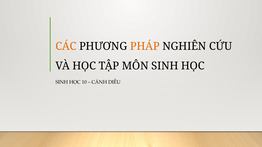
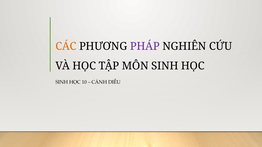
PHÁP colour: orange -> purple (145, 46)
